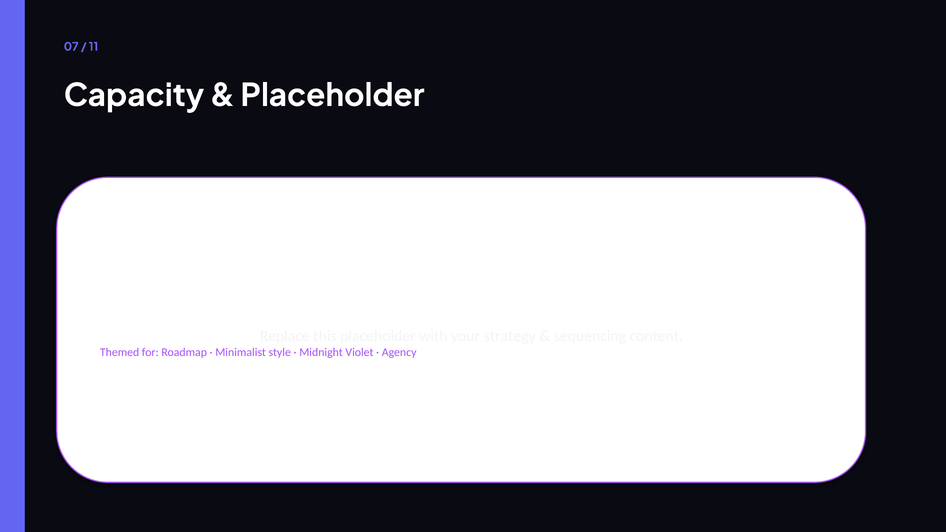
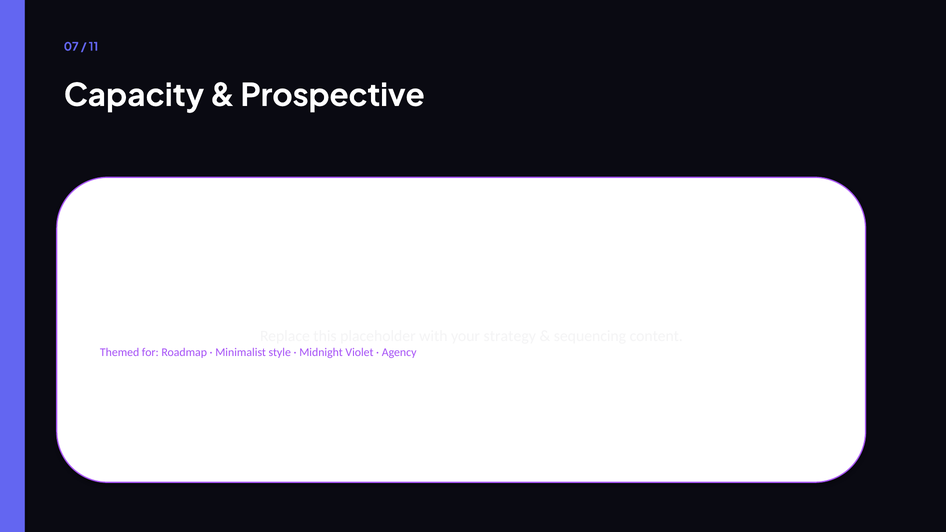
Placeholder: Placeholder -> Prospective (333, 96)
